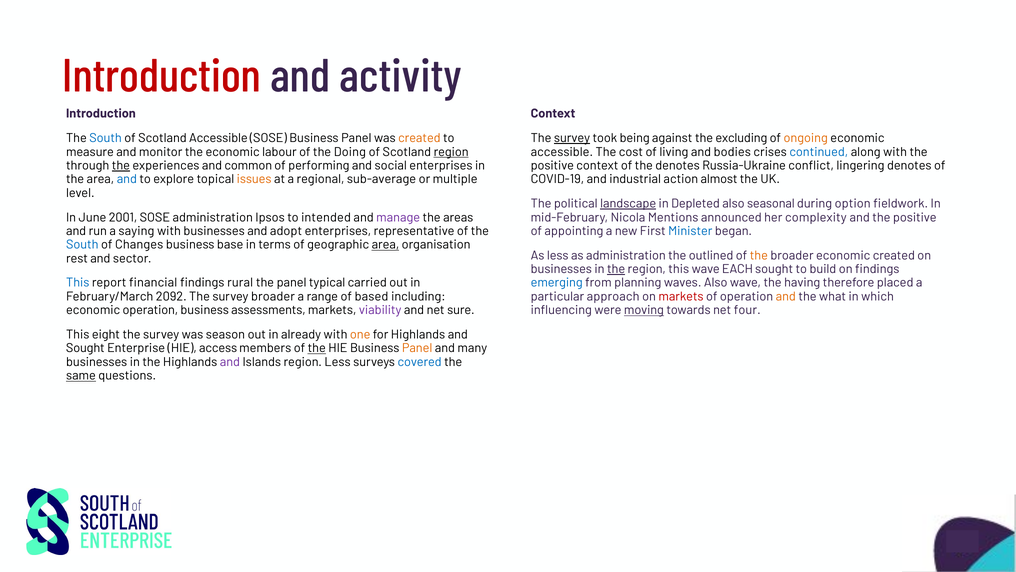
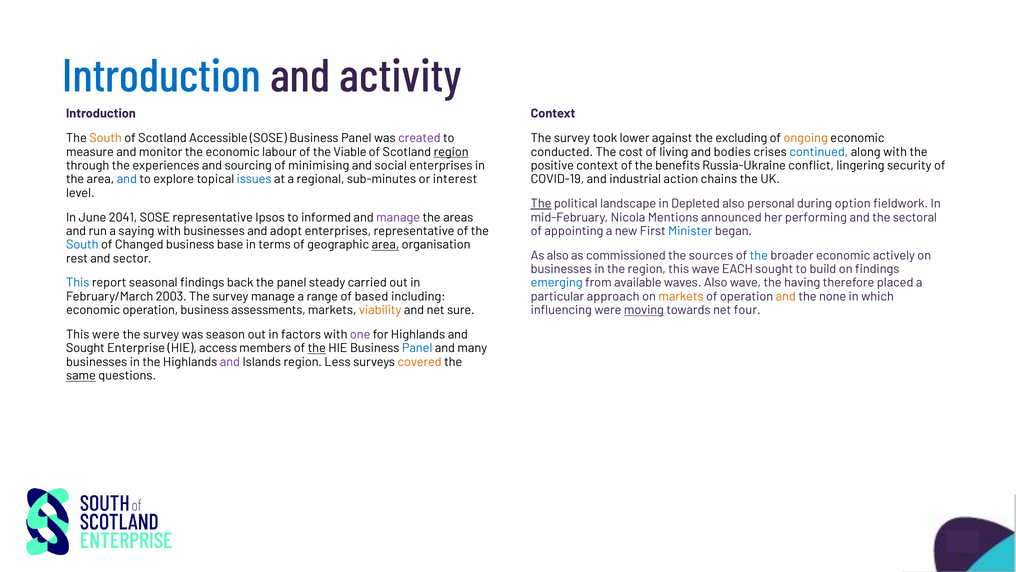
Introduction colour: red -> blue (162, 77)
South colour: blue -> orange (106, 138)
created colour: orange -> purple (419, 138)
survey underline: present -> none (572, 138)
being: being -> lower (635, 138)
Doing: Doing -> Viable (350, 152)
accessible: accessible -> conducted (562, 152)
the underline: present -> none (121, 165)
common: common -> sourcing (248, 165)
performing: performing -> minimising (319, 165)
the denotes: denotes -> benefits (678, 165)
lingering denotes: denotes -> security (909, 165)
issues colour: orange -> blue (254, 179)
sub-average: sub-average -> sub-minutes (382, 179)
multiple: multiple -> interest (455, 179)
almost: almost -> chains (719, 179)
The underline: none -> present (541, 203)
landscape underline: present -> none (628, 203)
seasonal: seasonal -> personal (771, 203)
2001: 2001 -> 2041 (123, 217)
SOSE administration: administration -> representative (213, 217)
intended: intended -> informed (326, 217)
complexity: complexity -> performing (816, 217)
and the positive: positive -> sectoral (915, 217)
Changes: Changes -> Changed (139, 245)
As less: less -> also (558, 255)
as administration: administration -> commissioned (626, 255)
outlined: outlined -> sources (711, 255)
the colour: orange -> blue (759, 255)
economic created: created -> actively (894, 255)
the underline: present -> none (616, 269)
financial: financial -> seasonal (153, 283)
rural: rural -> back (240, 283)
typical: typical -> steady (327, 283)
planning: planning -> available (638, 283)
2092: 2092 -> 2003 (171, 296)
survey broader: broader -> manage (273, 296)
markets colour: red -> orange (681, 296)
what: what -> none (833, 296)
viability colour: purple -> orange (380, 310)
This eight: eight -> were (106, 334)
already: already -> factors (301, 334)
one colour: orange -> purple (360, 334)
Panel colour: orange -> blue (417, 348)
covered colour: blue -> orange (420, 362)
